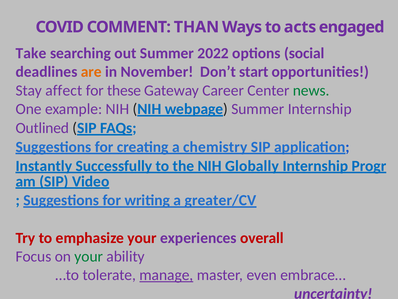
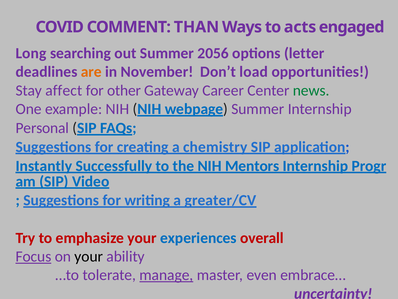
Take: Take -> Long (31, 53)
2022: 2022 -> 2056 (213, 53)
social: social -> letter (304, 53)
start: start -> load (254, 72)
these: these -> other (124, 90)
Outlined: Outlined -> Personal (42, 128)
Globally: Globally -> Mentors (252, 166)
experiences colour: purple -> blue (198, 237)
Focus underline: none -> present (33, 256)
your colour: green -> black (89, 256)
